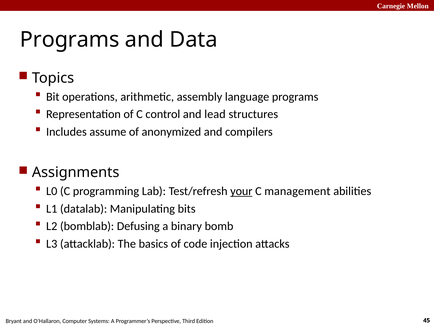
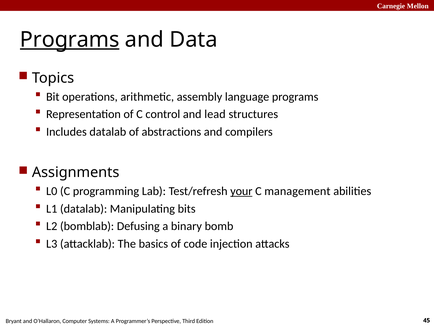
Programs underline: none -> present (70, 39)
Includes assume: assume -> datalab (108, 132)
anonymized: anonymized -> abstractions (171, 132)
